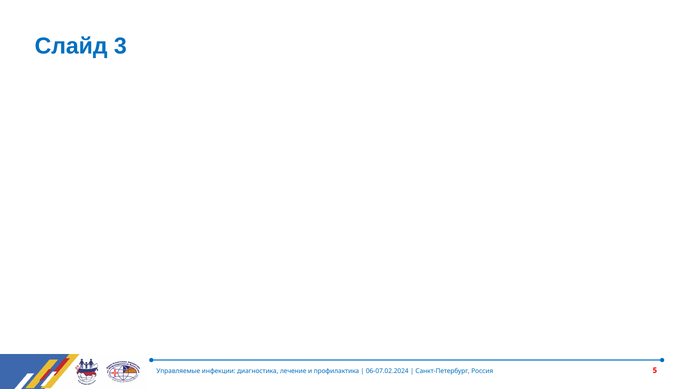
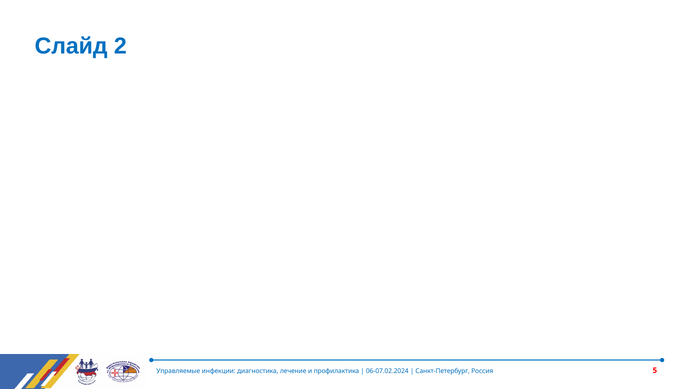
3: 3 -> 2 (120, 46)
